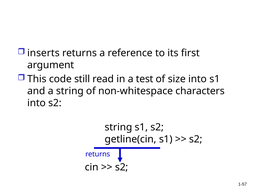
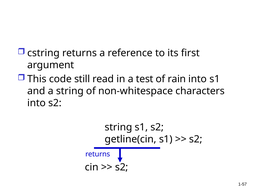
inserts: inserts -> cstring (44, 53)
size: size -> rain (177, 79)
